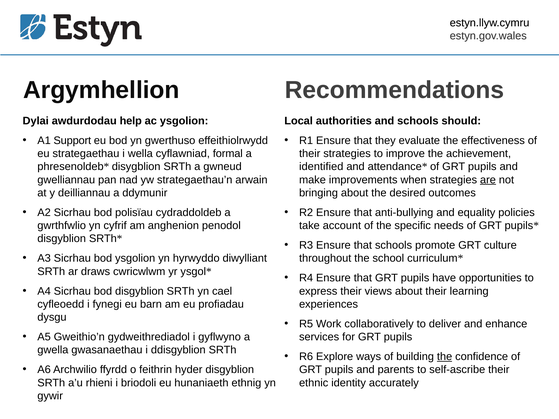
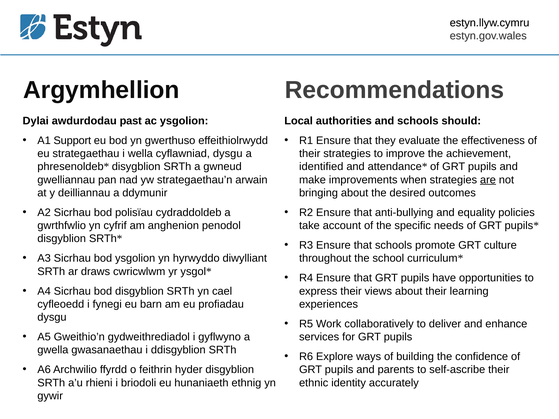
help: help -> past (131, 121)
cyflawniad formal: formal -> dysgu (228, 154)
the underline: present -> none (445, 357)
